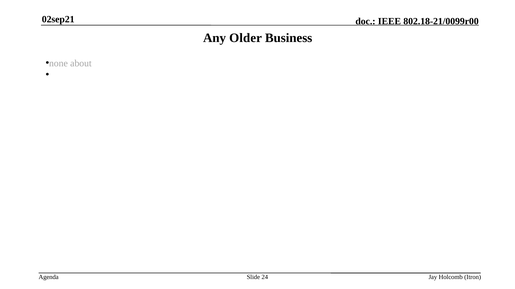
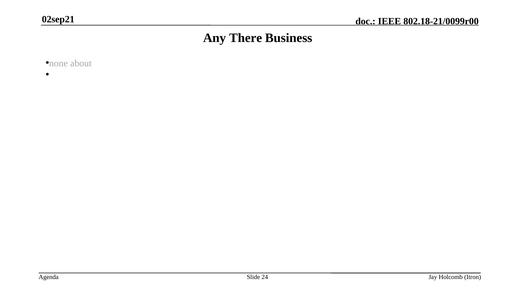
Older: Older -> There (246, 38)
